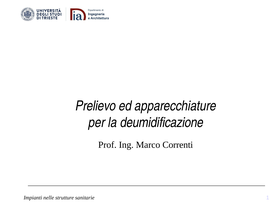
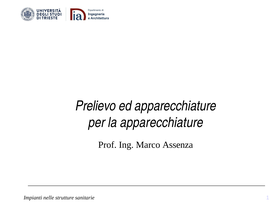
la deumidificazione: deumidificazione -> apparecchiature (162, 123)
Correnti: Correnti -> Assenza (178, 145)
